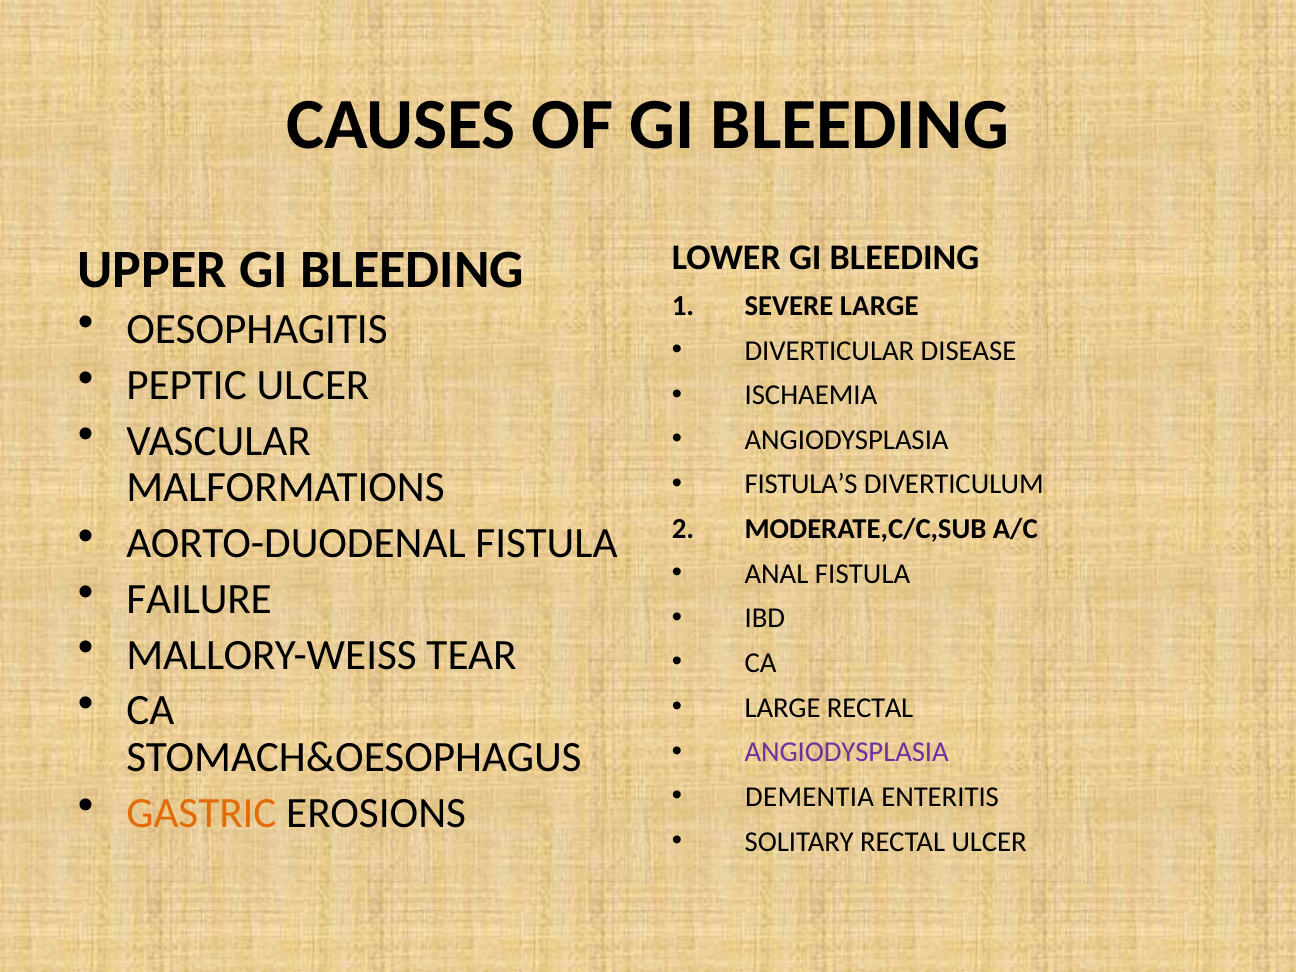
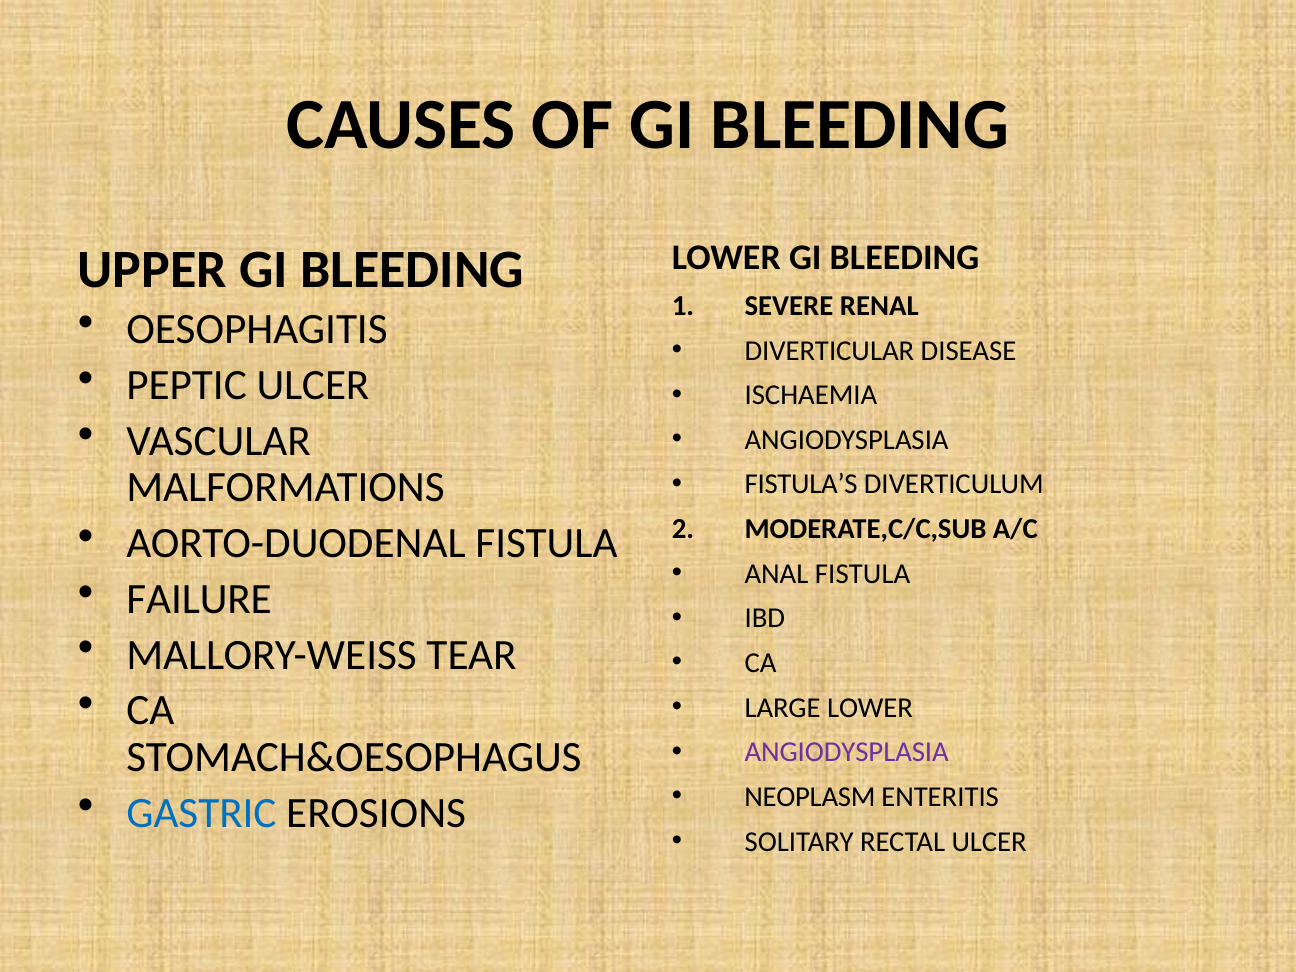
SEVERE LARGE: LARGE -> RENAL (879, 306)
LARGE RECTAL: RECTAL -> LOWER (870, 708)
DEMENTIA: DEMENTIA -> NEOPLASM (810, 797)
GASTRIC colour: orange -> blue (201, 813)
